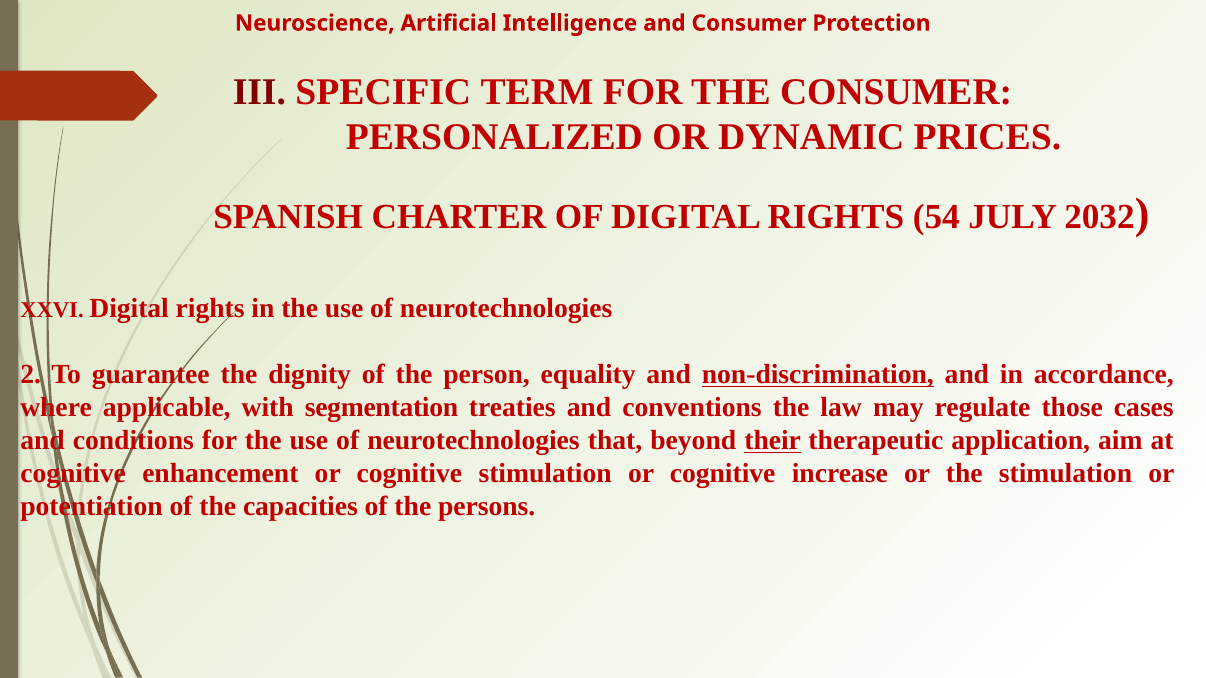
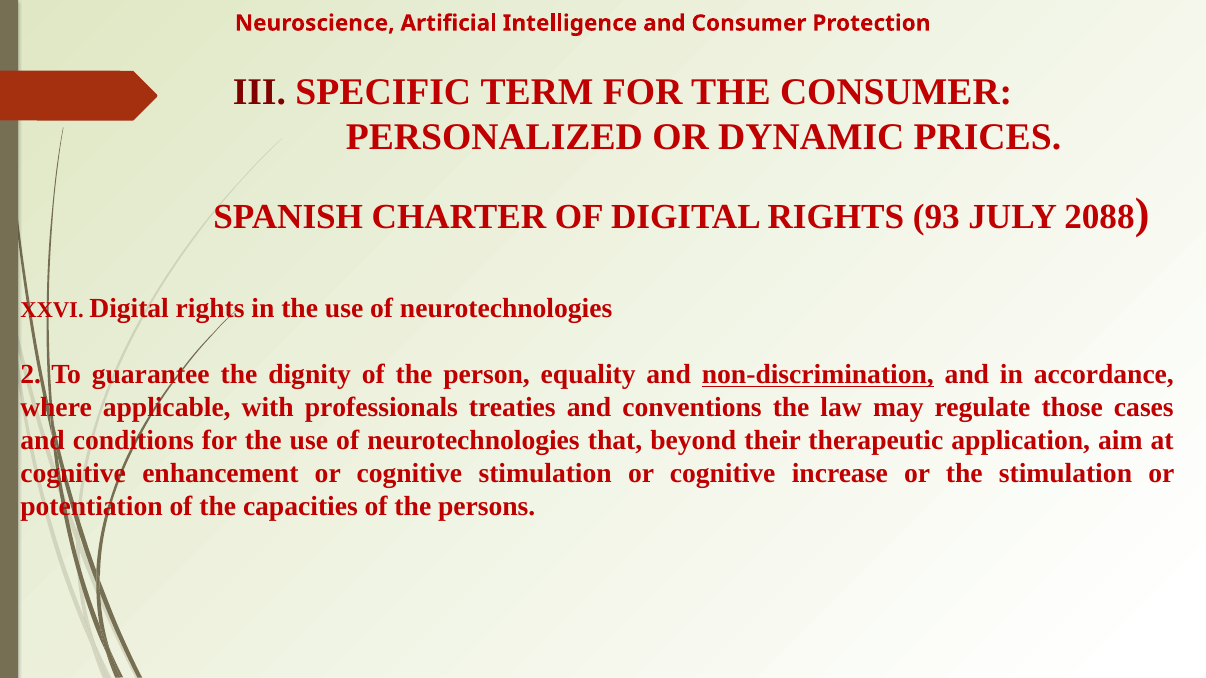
54: 54 -> 93 (936, 217)
2032: 2032 -> 2088 (1100, 217)
segmentation: segmentation -> professionals (381, 408)
their underline: present -> none (773, 441)
